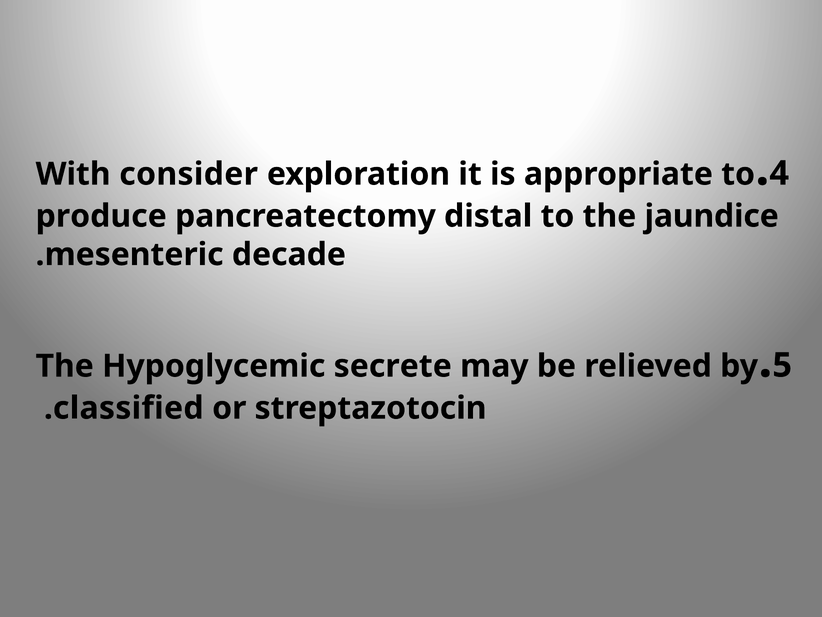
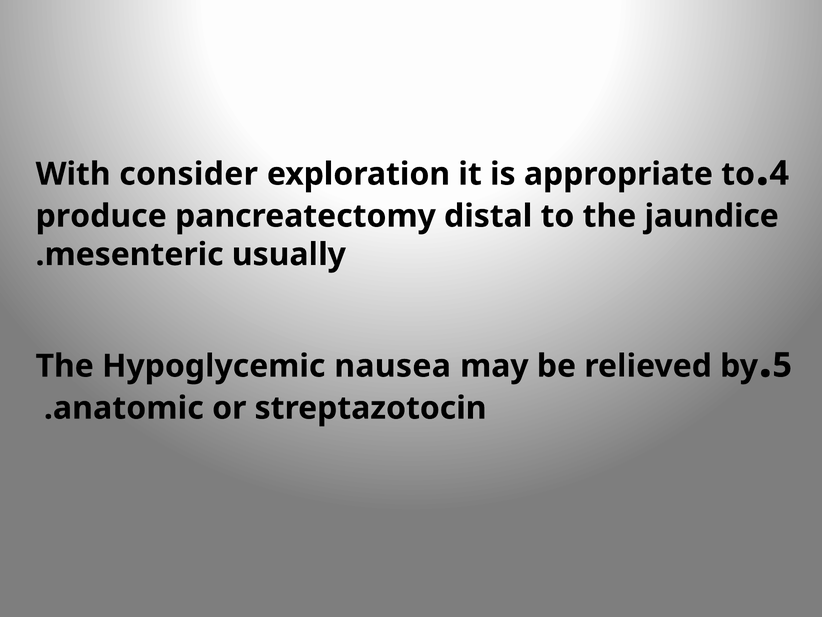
decade: decade -> usually (289, 254)
secrete: secrete -> nausea (393, 366)
classified: classified -> anatomic (128, 408)
